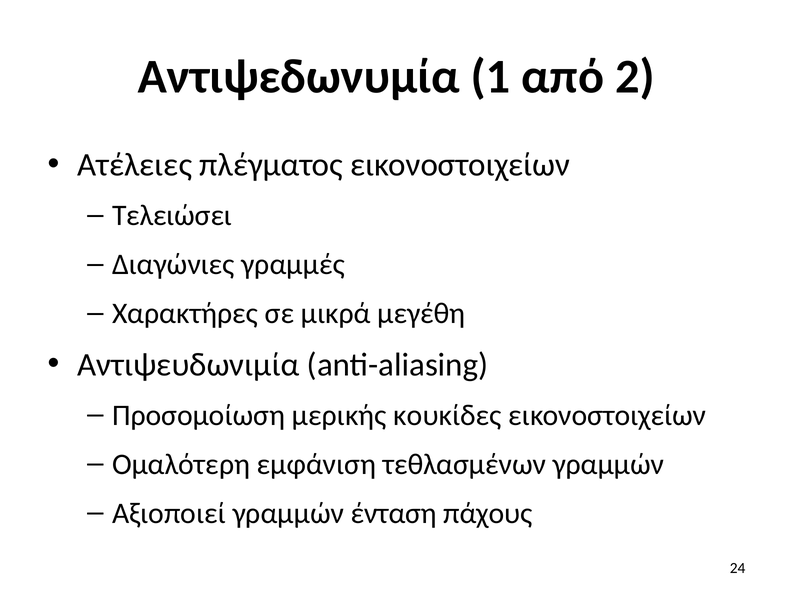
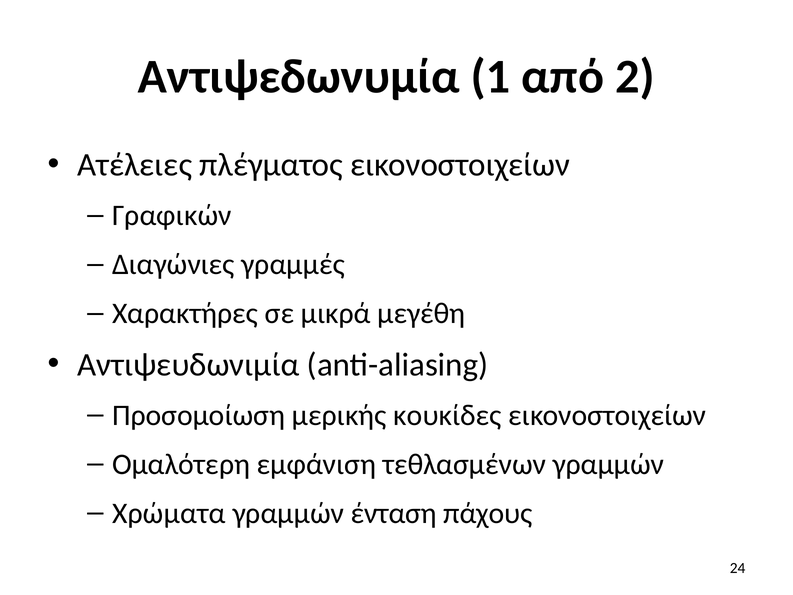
Τελειώσει: Τελειώσει -> Γραφικών (172, 216)
Αξιοποιεί: Αξιοποιεί -> Χρώματα (169, 513)
